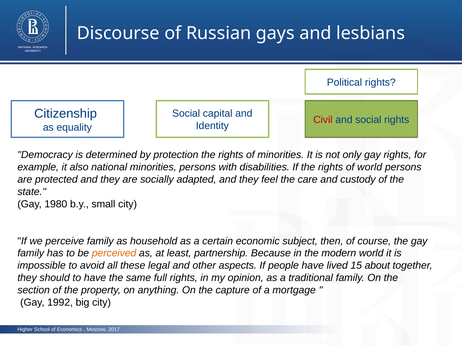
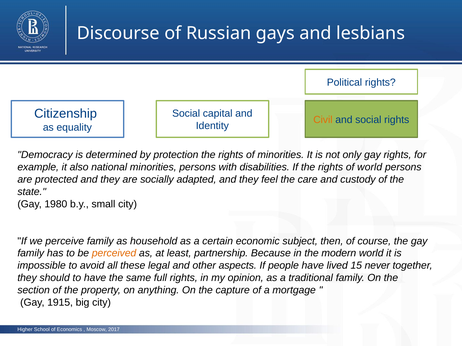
Civil colour: red -> orange (323, 120)
about: about -> never (377, 266)
1992: 1992 -> 1915 (60, 303)
